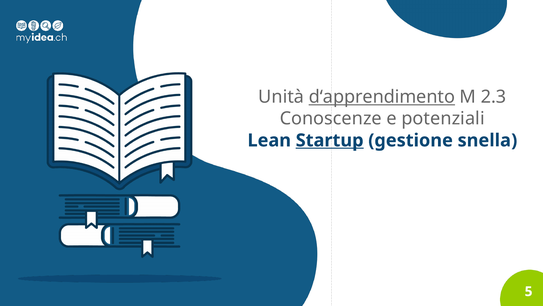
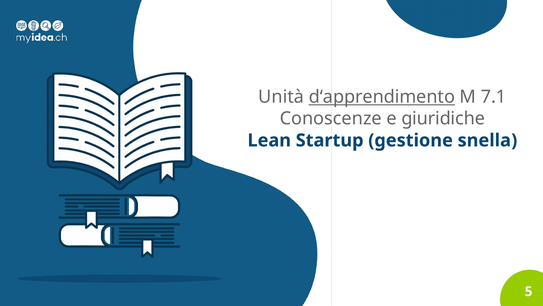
2.3: 2.3 -> 7.1 (494, 97)
potenziali: potenziali -> giuridiche (443, 118)
Startup underline: present -> none (330, 140)
